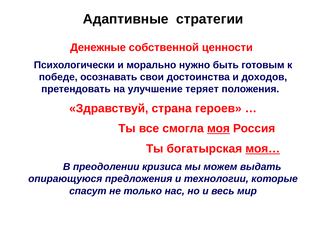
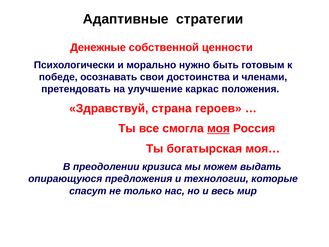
доходов: доходов -> членами (264, 77)
теряет: теряет -> каркас (202, 89)
моя… underline: present -> none (263, 149)
